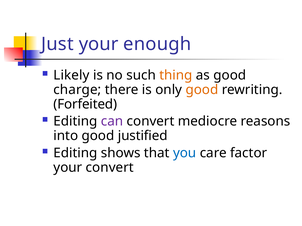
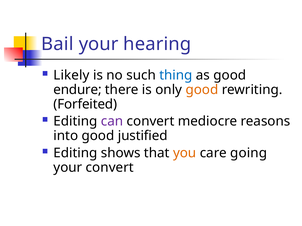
Just: Just -> Bail (57, 44)
enough: enough -> hearing (157, 44)
thing colour: orange -> blue (176, 75)
charge: charge -> endure (77, 90)
you colour: blue -> orange (185, 153)
factor: factor -> going (249, 153)
